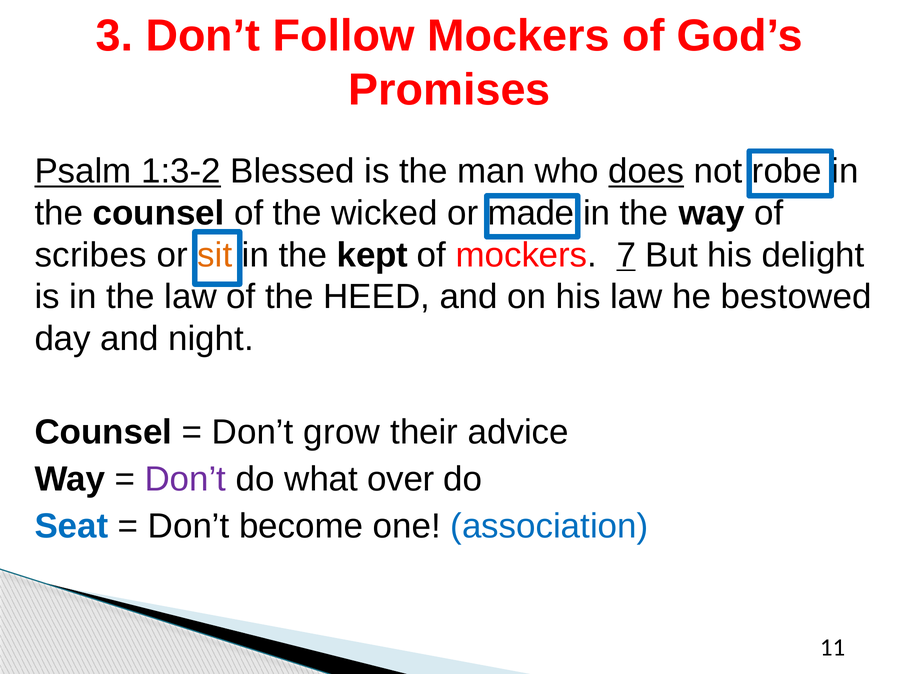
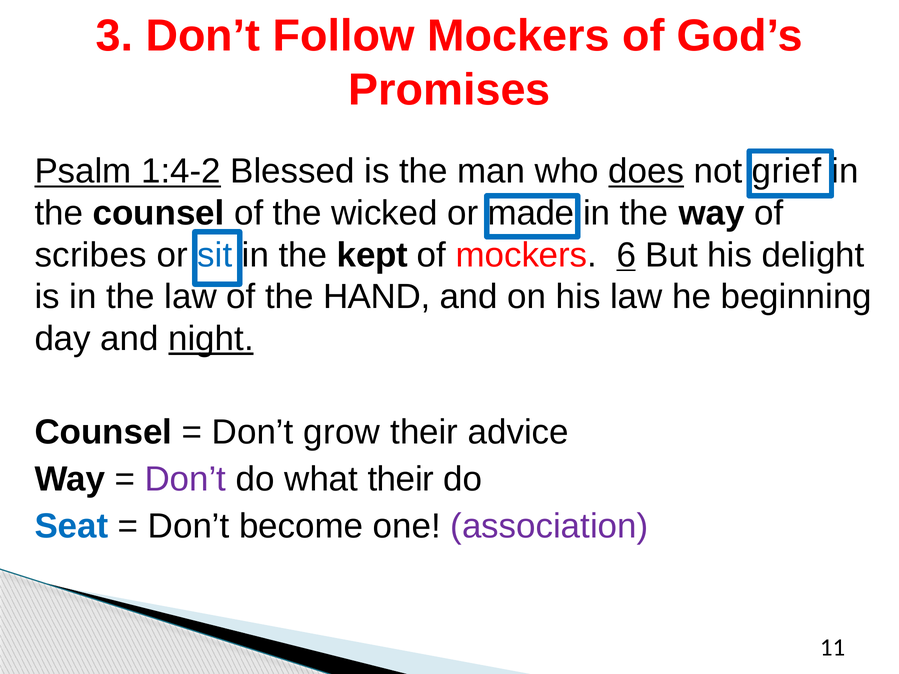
1:3-2: 1:3-2 -> 1:4-2 (181, 171)
robe: robe -> grief (787, 171)
sit colour: orange -> blue (215, 255)
7: 7 -> 6 (626, 255)
HEED: HEED -> HAND (377, 297)
bestowed: bestowed -> beginning (796, 297)
night underline: none -> present (211, 339)
what over: over -> their (401, 479)
association colour: blue -> purple (549, 526)
